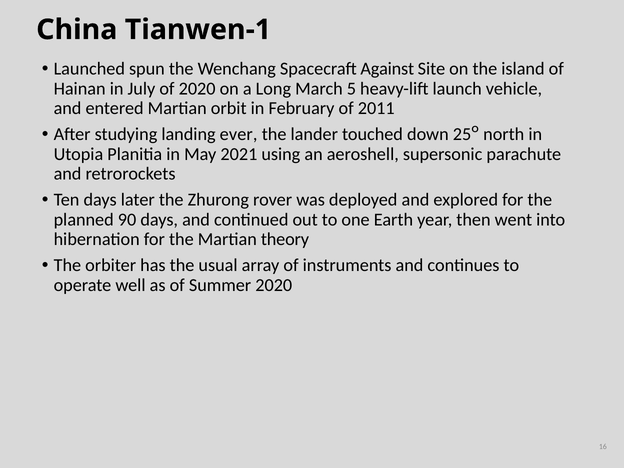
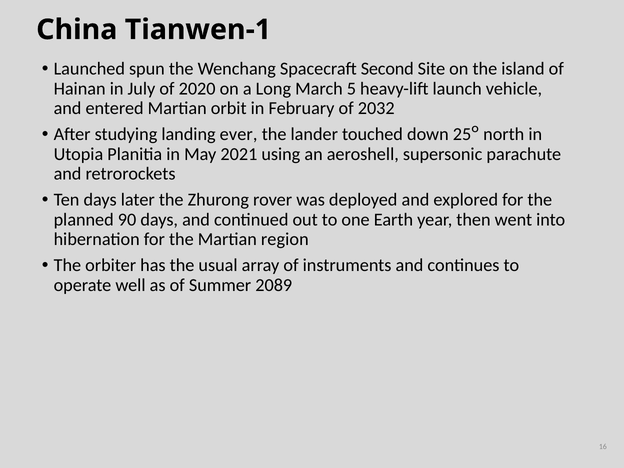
Against: Against -> Second (387, 69)
2011: 2011 -> 2032 (376, 108)
theory: theory -> region (285, 239)
Summer 2020: 2020 -> 2089 (274, 285)
